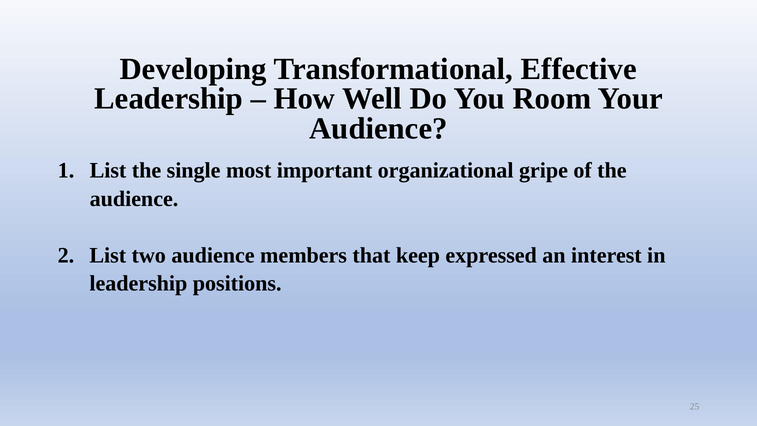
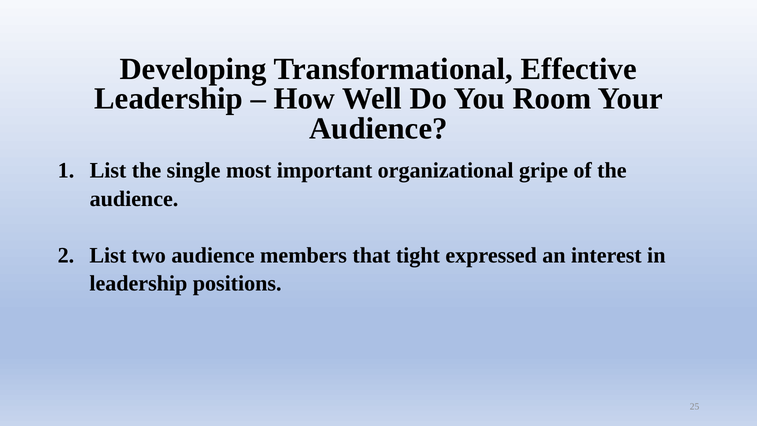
keep: keep -> tight (418, 255)
